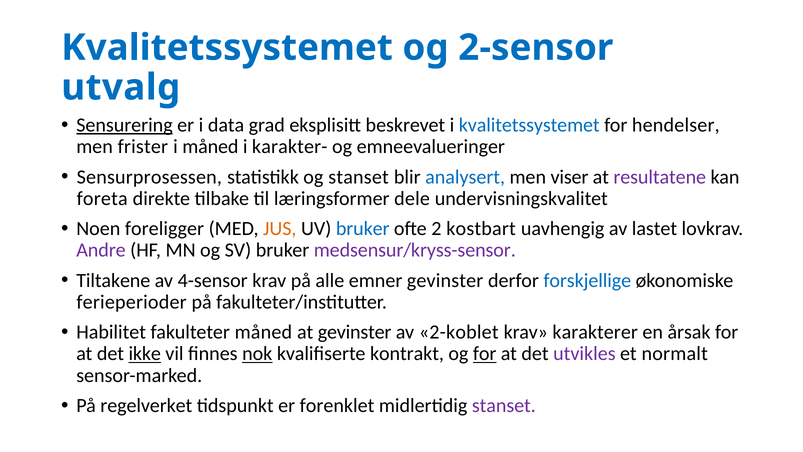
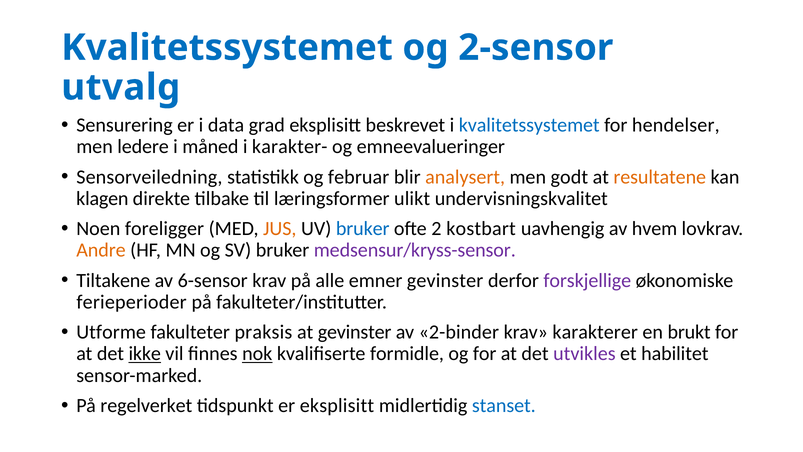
Sensurering underline: present -> none (124, 125)
frister: frister -> ledere (143, 147)
Sensurprosessen: Sensurprosessen -> Sensorveiledning (149, 177)
og stanset: stanset -> februar (359, 177)
analysert colour: blue -> orange (465, 177)
viser: viser -> godt (569, 177)
resultatene colour: purple -> orange (660, 177)
foreta: foreta -> klagen (102, 198)
dele: dele -> ulikt (412, 198)
lastet: lastet -> hvem (655, 229)
Andre colour: purple -> orange (101, 250)
4-sensor: 4-sensor -> 6-sensor (213, 280)
forskjellige colour: blue -> purple (587, 280)
Habilitet: Habilitet -> Utforme (111, 332)
fakulteter måned: måned -> praksis (263, 332)
2-koblet: 2-koblet -> 2-binder (459, 332)
årsak: årsak -> brukt (689, 332)
kontrakt: kontrakt -> formidle (407, 354)
for underline: present -> none (485, 354)
normalt: normalt -> habilitet (675, 354)
er forenklet: forenklet -> eksplisitt (337, 405)
stanset colour: purple -> blue (504, 405)
